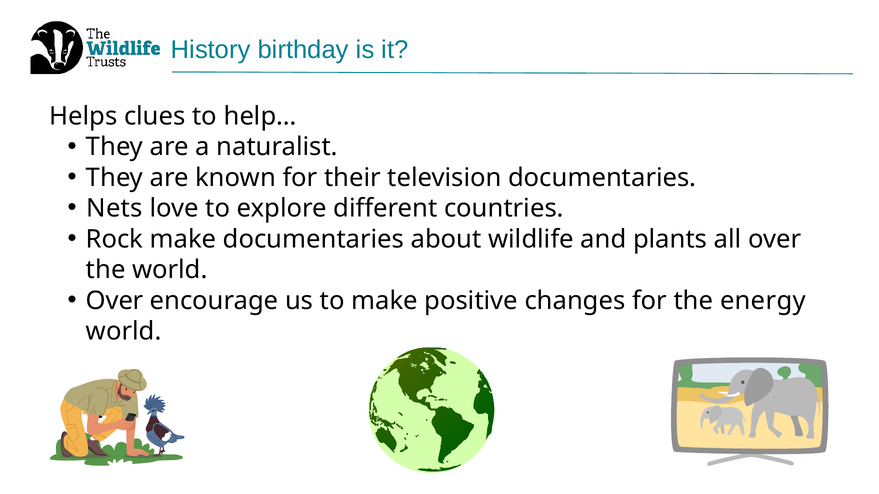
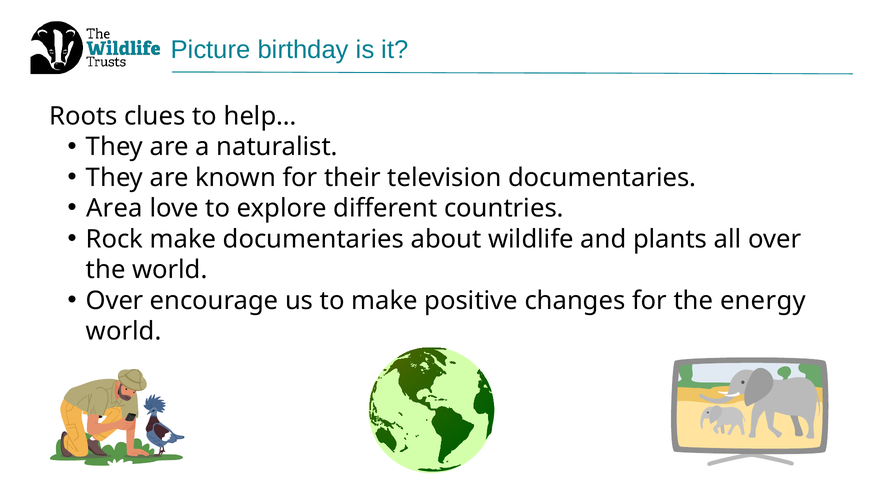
History: History -> Picture (211, 50)
Helps: Helps -> Roots (83, 116)
Nets: Nets -> Area (114, 209)
